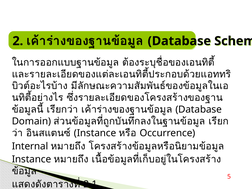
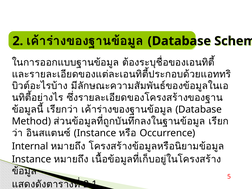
Domain: Domain -> Method (31, 121)
